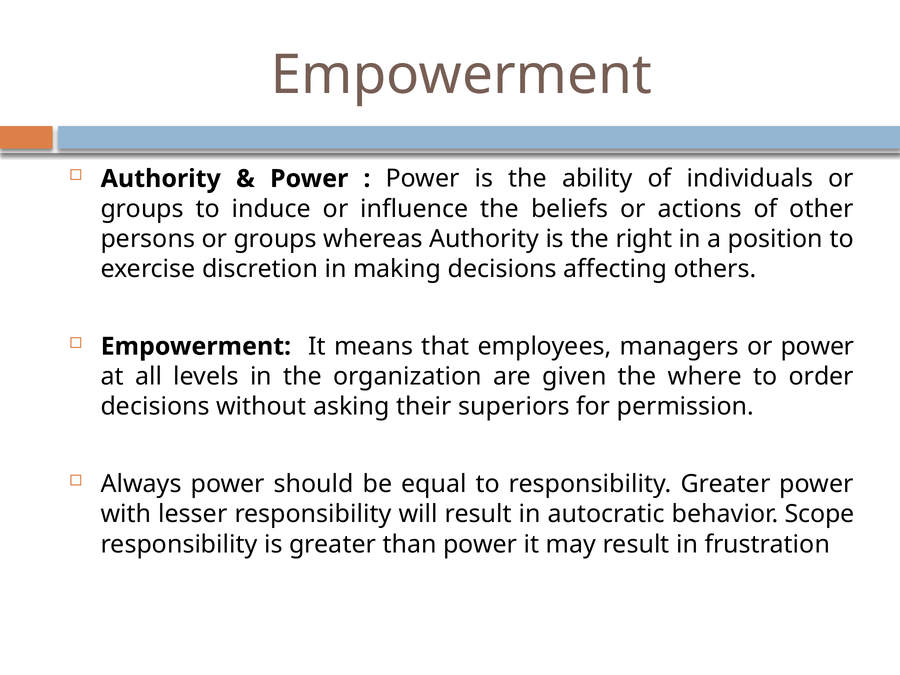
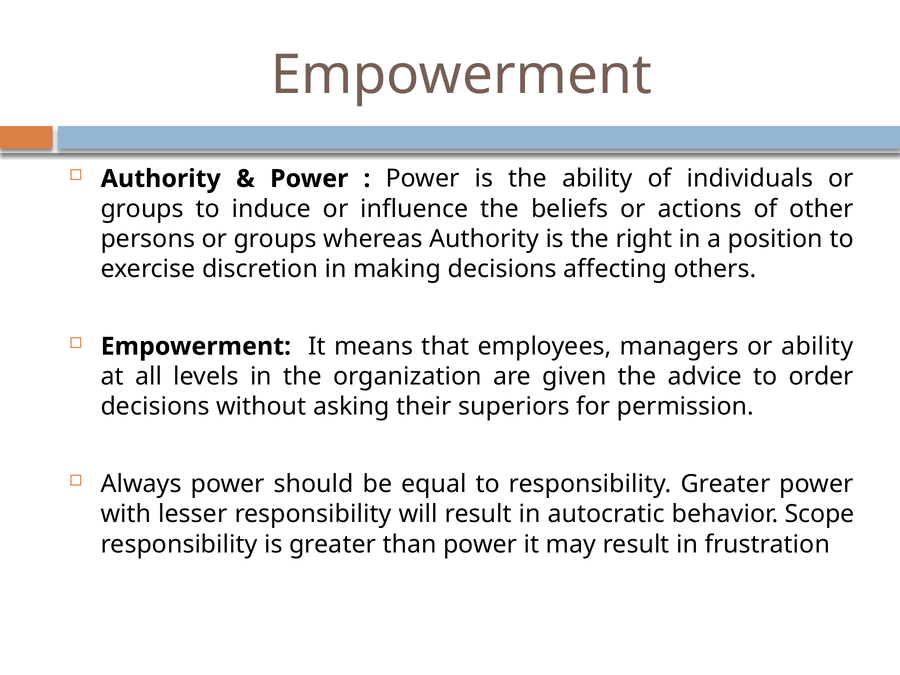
or power: power -> ability (817, 346)
where: where -> advice (705, 377)
